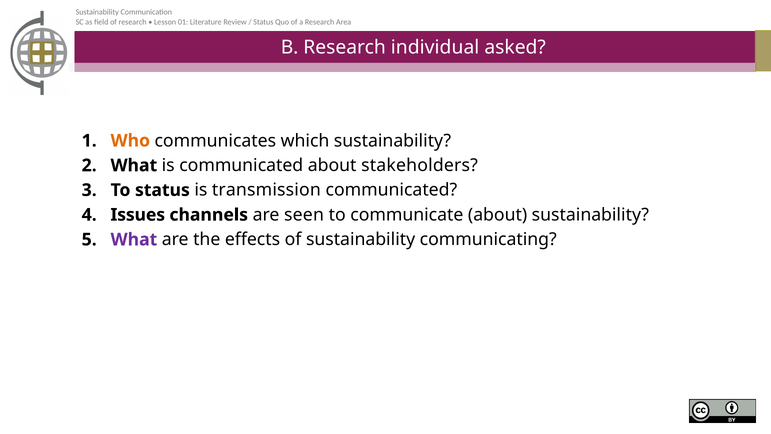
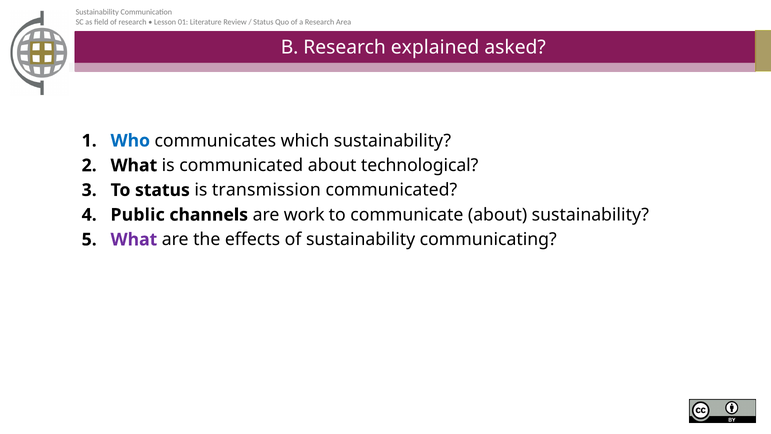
individual: individual -> explained (435, 47)
Who colour: orange -> blue (130, 141)
stakeholders: stakeholders -> technological (420, 165)
Issues: Issues -> Public (138, 215)
seen: seen -> work (304, 215)
